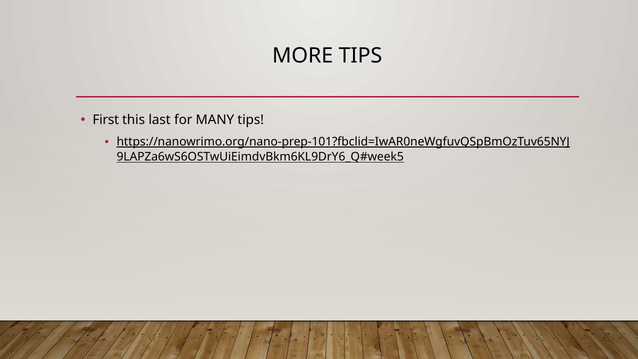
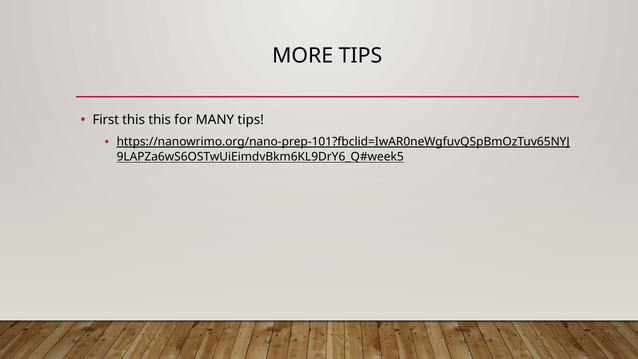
this last: last -> this (160, 120)
